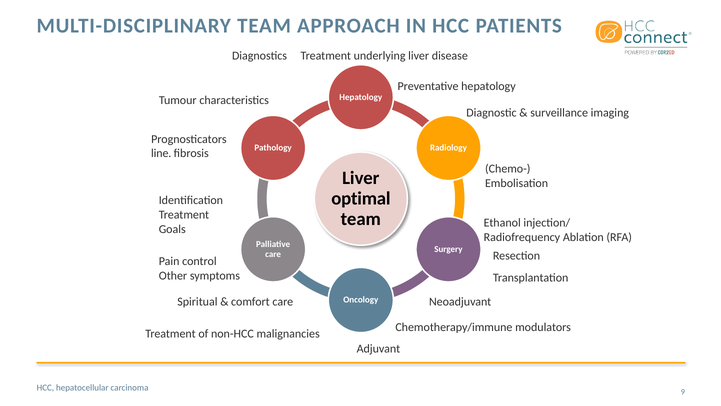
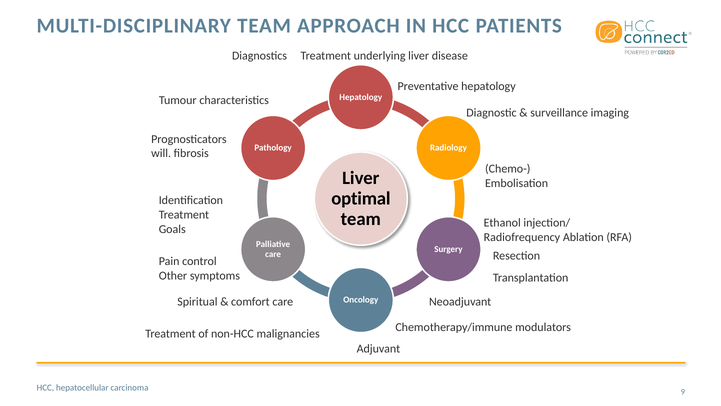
line: line -> will (161, 153)
